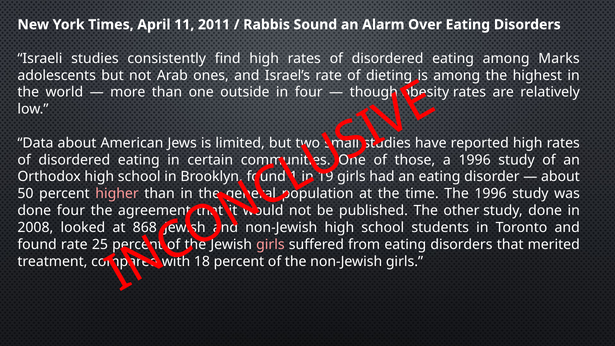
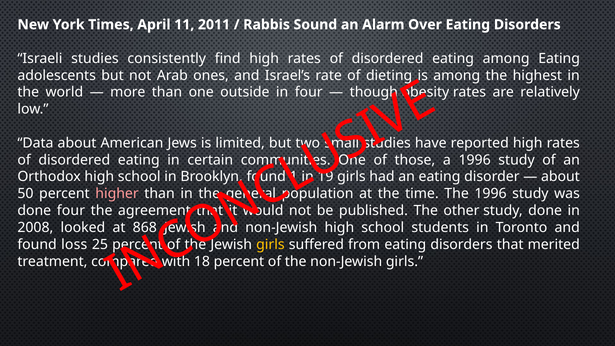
among Marks: Marks -> Eating (559, 58)
found rate: rate -> loss (74, 244)
girls colour: pink -> yellow (270, 244)
